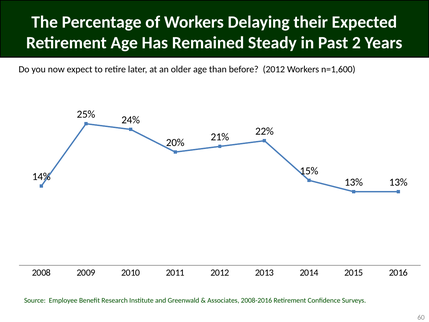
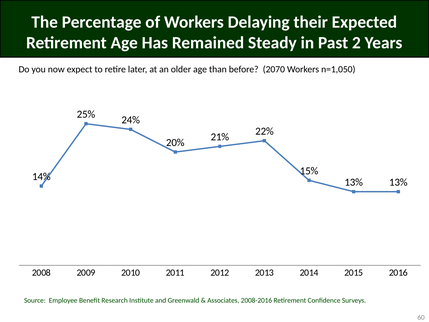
before 2012: 2012 -> 2070 (274, 69)
n=1,600: n=1,600 -> n=1,050 (338, 69)
